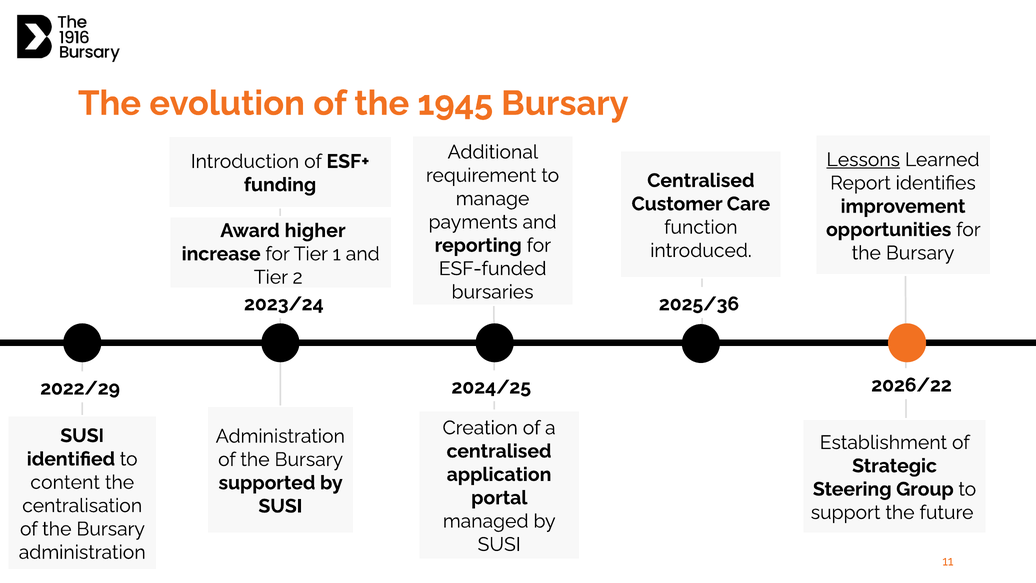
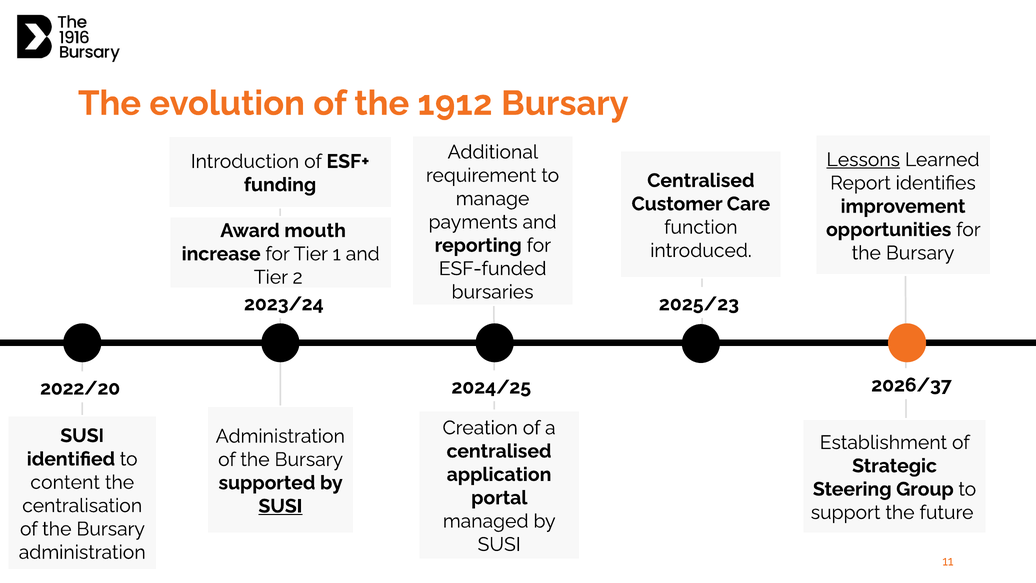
1945: 1945 -> 1912 (455, 103)
higher: higher -> mouth (315, 231)
2025/36: 2025/36 -> 2025/23 (699, 304)
2026/22: 2026/22 -> 2026/37 (911, 385)
2022/29: 2022/29 -> 2022/20 (80, 388)
SUSI underline: none -> present (280, 506)
